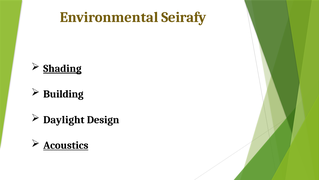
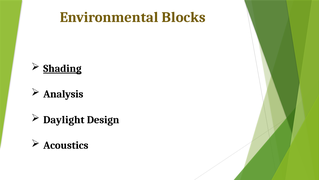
Seirafy: Seirafy -> Blocks (184, 17)
Building: Building -> Analysis (63, 94)
Acoustics underline: present -> none (66, 145)
